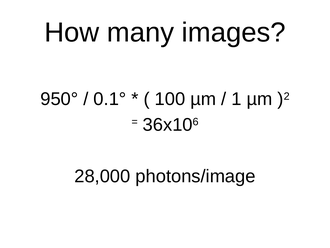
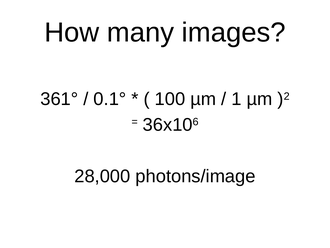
950°: 950° -> 361° (59, 99)
